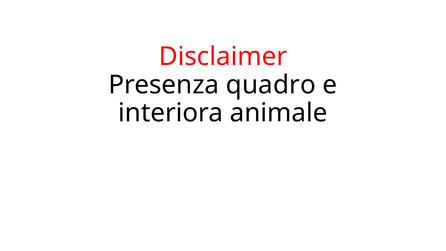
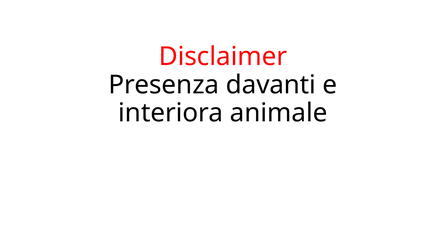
quadro: quadro -> davanti (271, 85)
